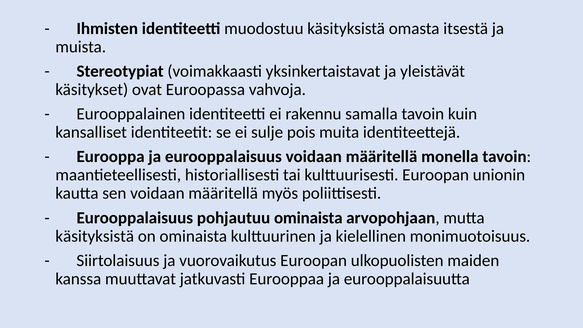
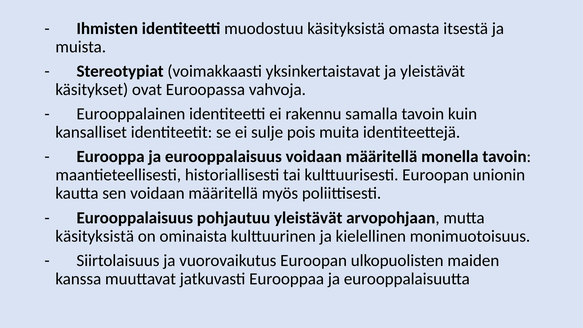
pohjautuu ominaista: ominaista -> yleistävät (308, 218)
